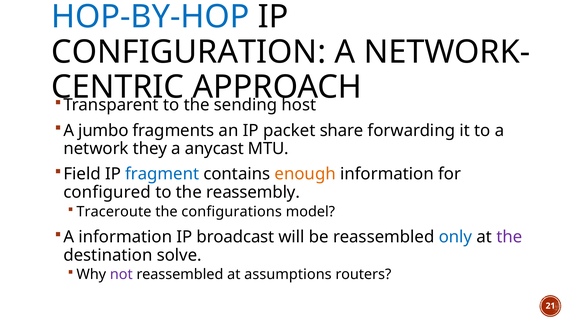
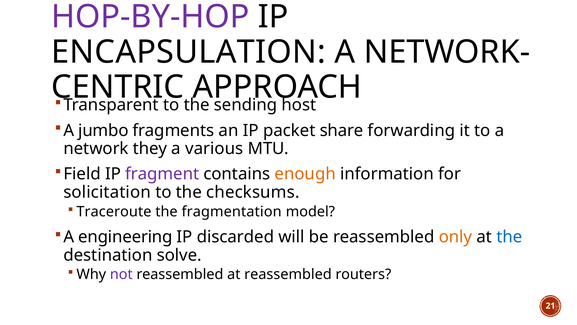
HOP-BY-HOP colour: blue -> purple (150, 17)
CONFIGURATION: CONFIGURATION -> ENCAPSULATION (188, 52)
anycast: anycast -> various (214, 148)
fragment colour: blue -> purple (162, 174)
configured: configured -> solicitation (107, 192)
reassembly: reassembly -> checksums (253, 192)
configurations: configurations -> fragmentation (232, 211)
A information: information -> engineering (125, 237)
broadcast: broadcast -> discarded (235, 237)
only colour: blue -> orange (456, 237)
the colour: purple -> blue (509, 237)
at assumptions: assumptions -> reassembled (288, 274)
